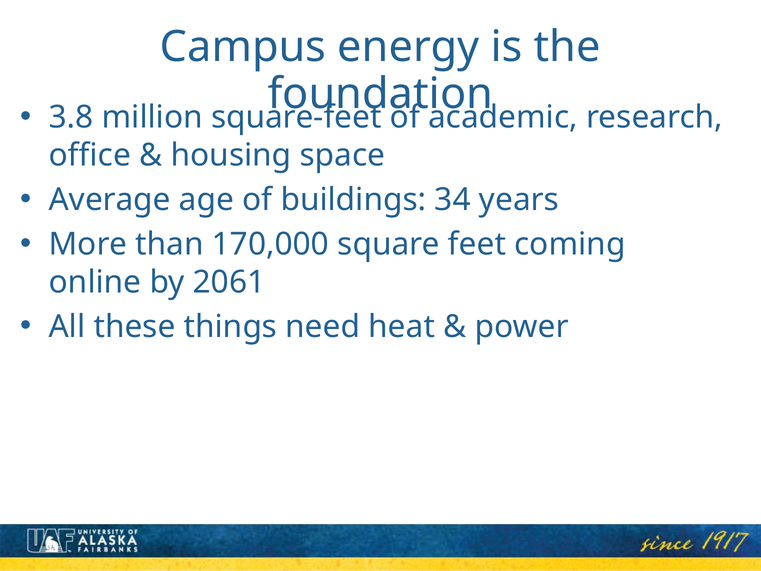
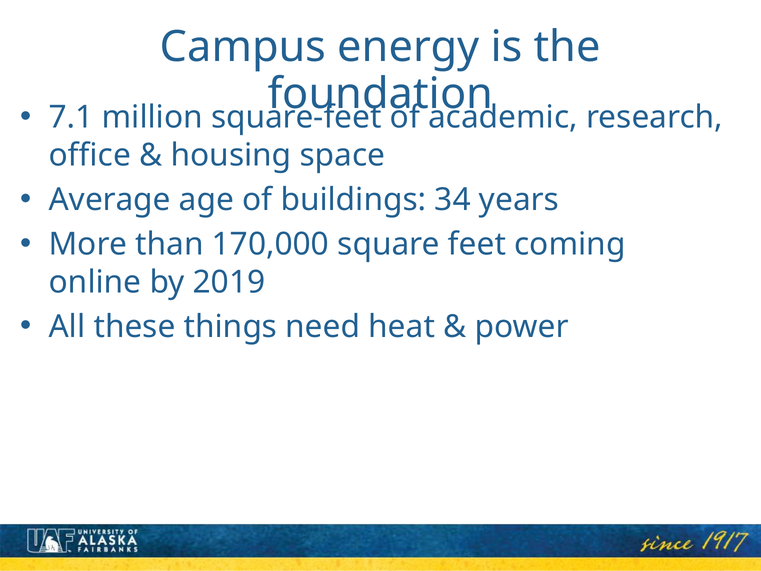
3.8: 3.8 -> 7.1 (71, 117)
2061: 2061 -> 2019 (229, 282)
